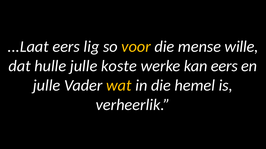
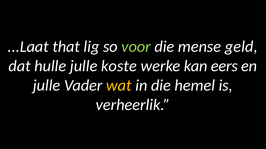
...Laat eers: eers -> that (66, 47)
voor colour: yellow -> light green (136, 47)
wille: wille -> geld (241, 47)
